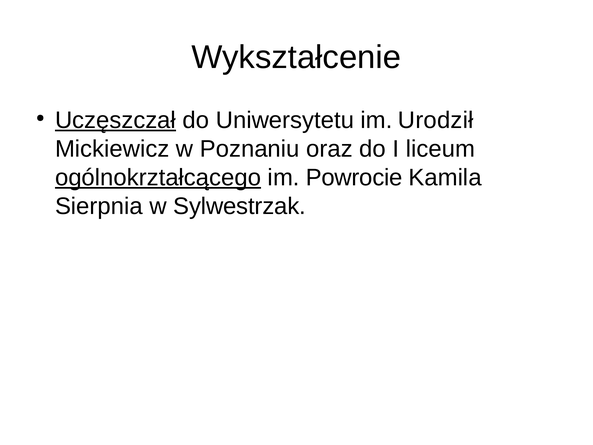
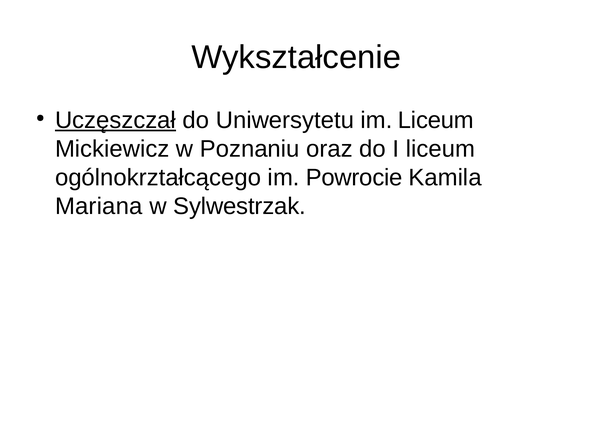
im Urodził: Urodził -> Liceum (436, 120)
ogólnokrztałcącego underline: present -> none (158, 177)
Sierpnia: Sierpnia -> Mariana (99, 206)
